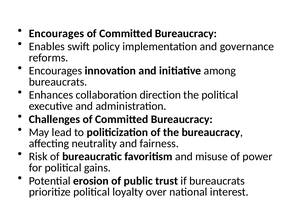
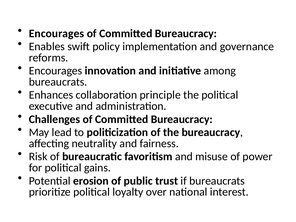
direction: direction -> principle (160, 95)
